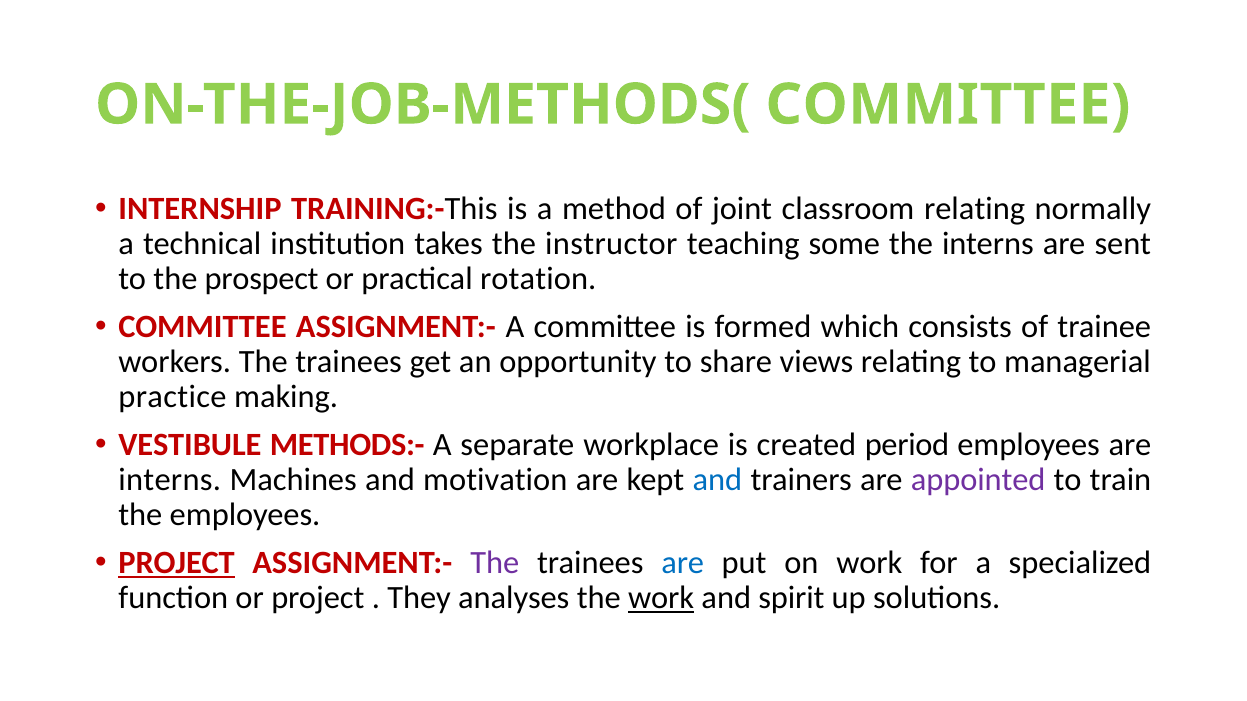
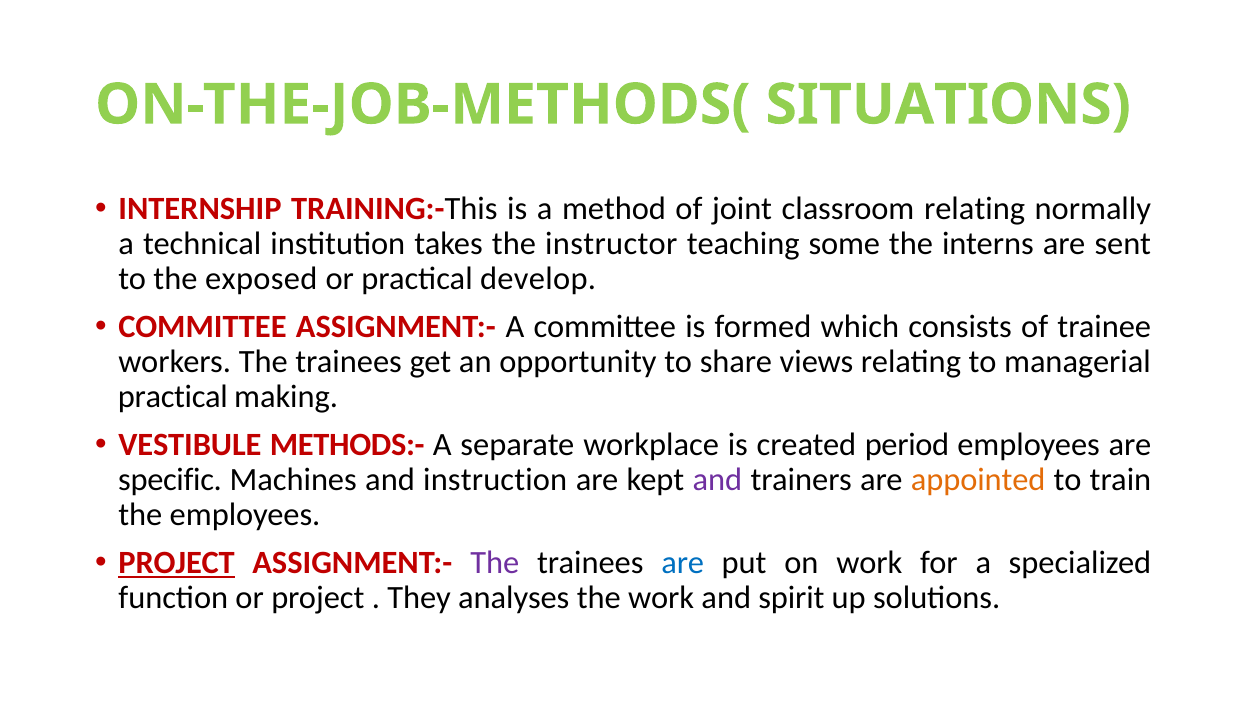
ON-THE-JOB-METHODS( COMMITTEE: COMMITTEE -> SITUATIONS (948, 105)
prospect: prospect -> exposed (261, 279)
rotation: rotation -> develop (538, 279)
practice: practice -> practical (173, 397)
interns: interns -> specific (170, 480)
motivation: motivation -> instruction (495, 480)
and colour: blue -> purple (717, 480)
appointed colour: purple -> orange (978, 480)
work underline: present -> none (661, 598)
